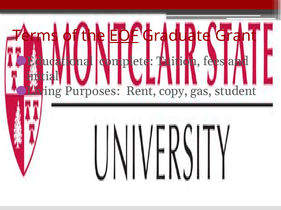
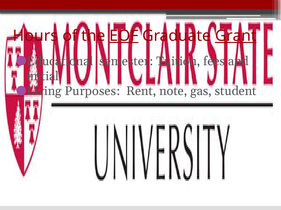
Terms: Terms -> Hours (35, 36)
Grant underline: none -> present (236, 36)
complete: complete -> semester (126, 61)
copy: copy -> note (173, 91)
